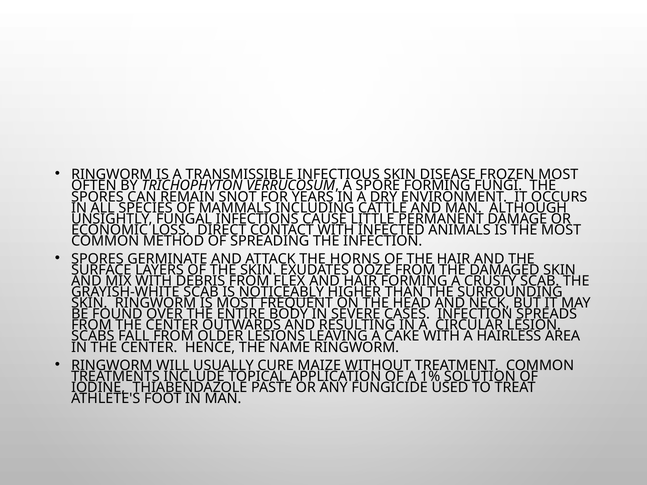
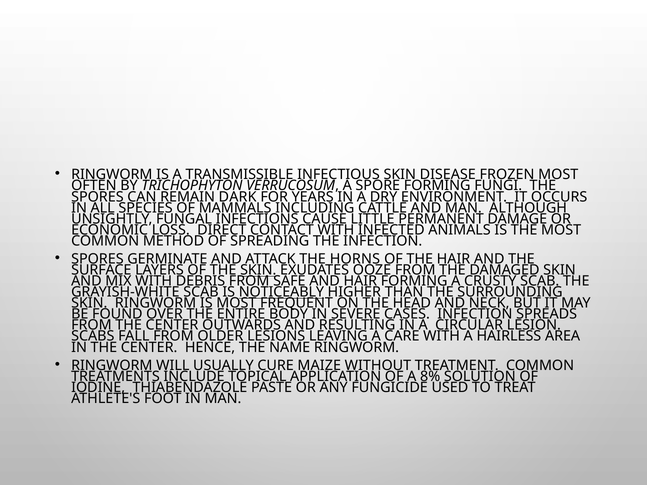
SNOT: SNOT -> DARK (238, 197)
SKIN underline: none -> present (258, 270)
FLEX: FLEX -> SAFE (289, 281)
CAKE: CAKE -> CARE (402, 336)
1%: 1% -> 8% (430, 377)
